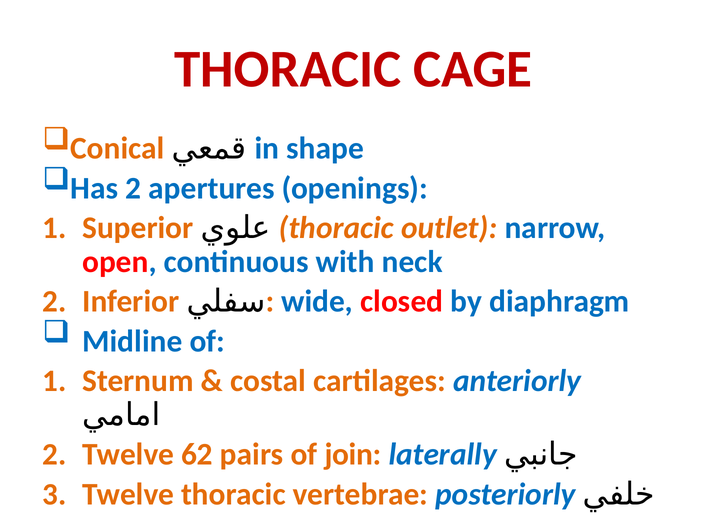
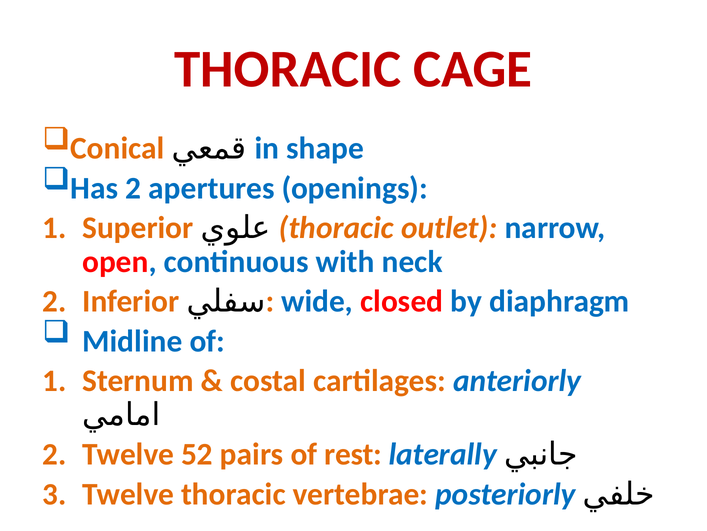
62: 62 -> 52 (197, 454)
join: join -> rest (353, 454)
